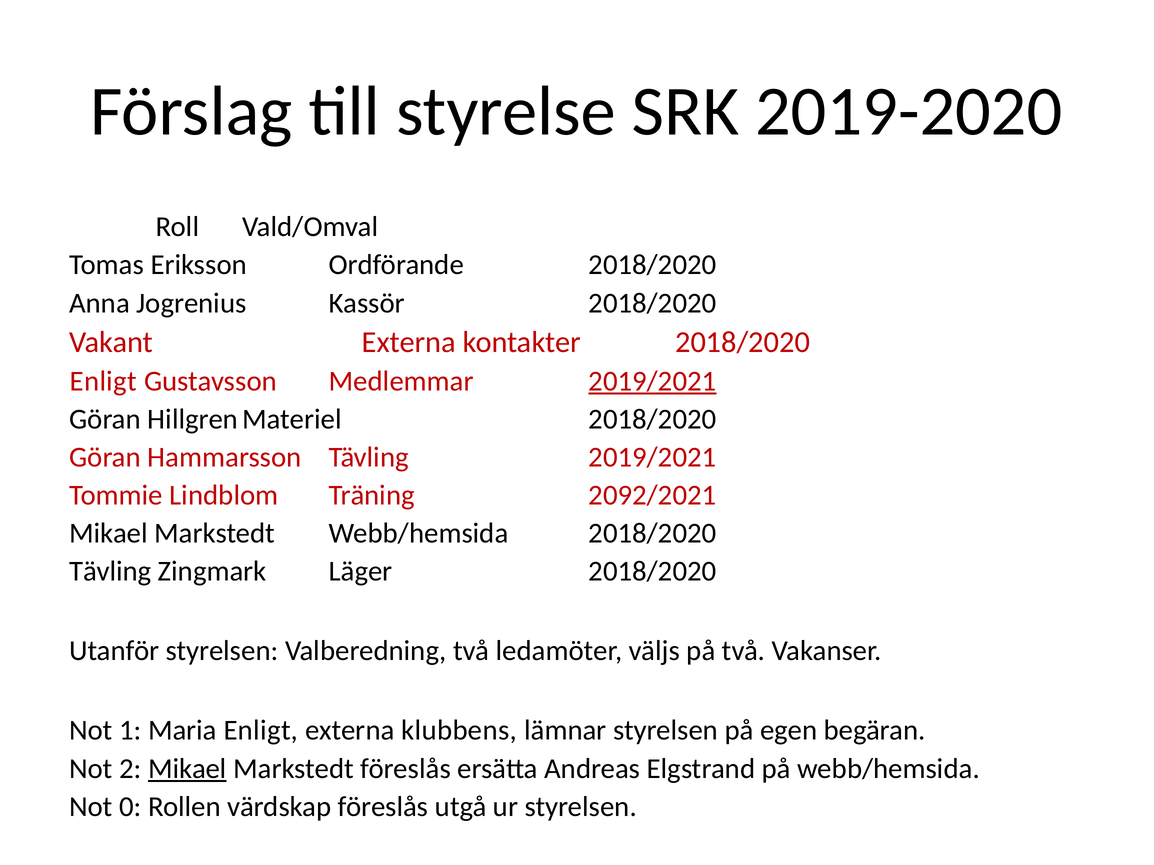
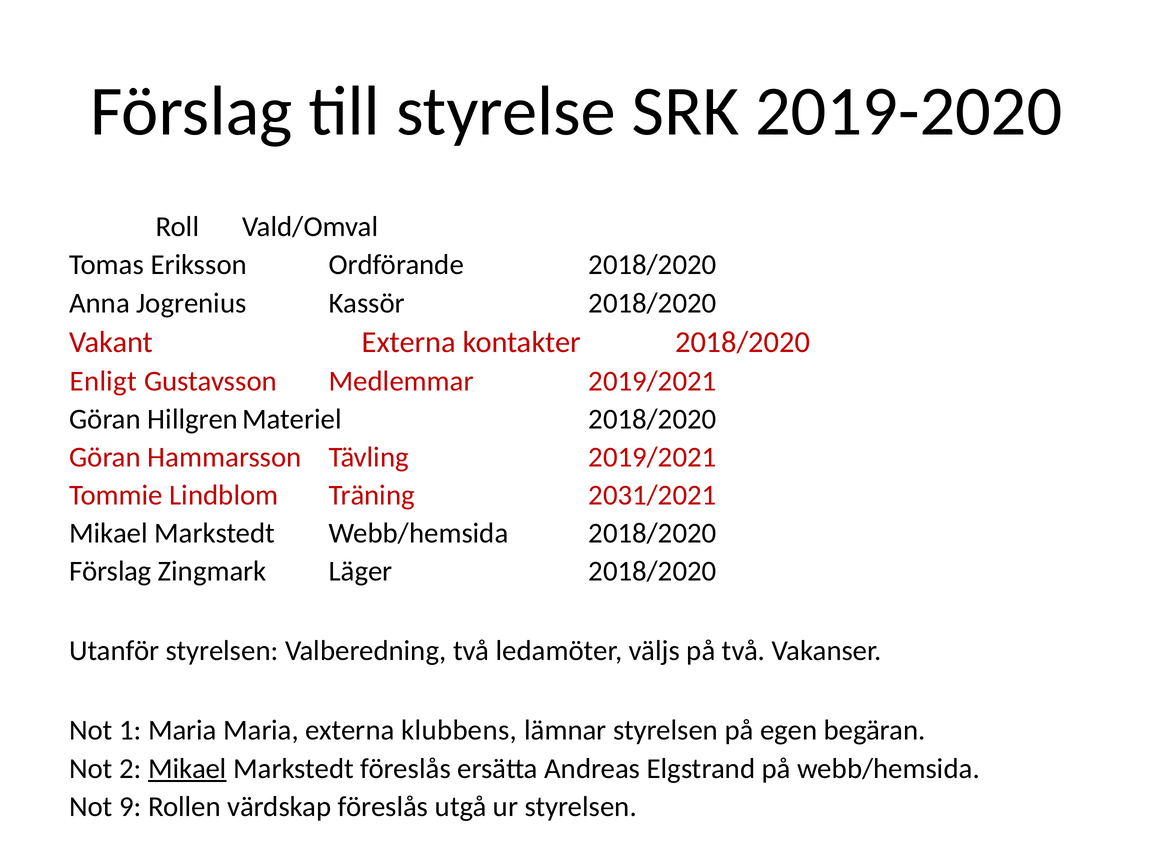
2019/2021 underline: present -> none (652, 381)
2092/2021: 2092/2021 -> 2031/2021 (652, 496)
Tävling: Tävling -> Förslag (110, 572)
Maria Enligt: Enligt -> Maria (261, 731)
0: 0 -> 9 (130, 807)
